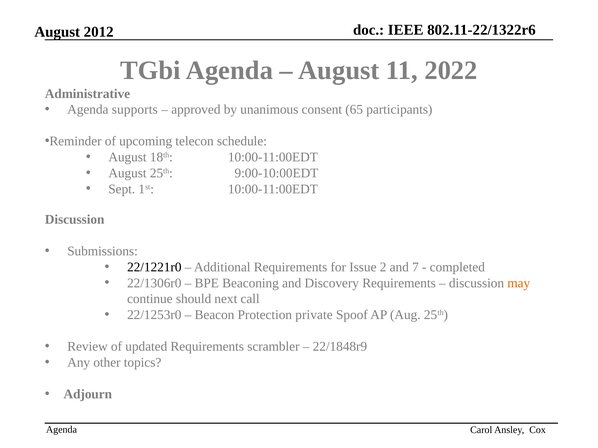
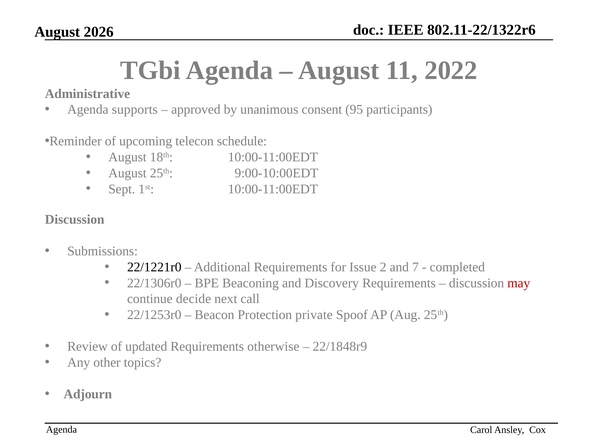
2012: 2012 -> 2026 (99, 32)
65: 65 -> 95 (354, 110)
may colour: orange -> red (519, 283)
should: should -> decide (194, 299)
scrambler: scrambler -> otherwise (273, 347)
